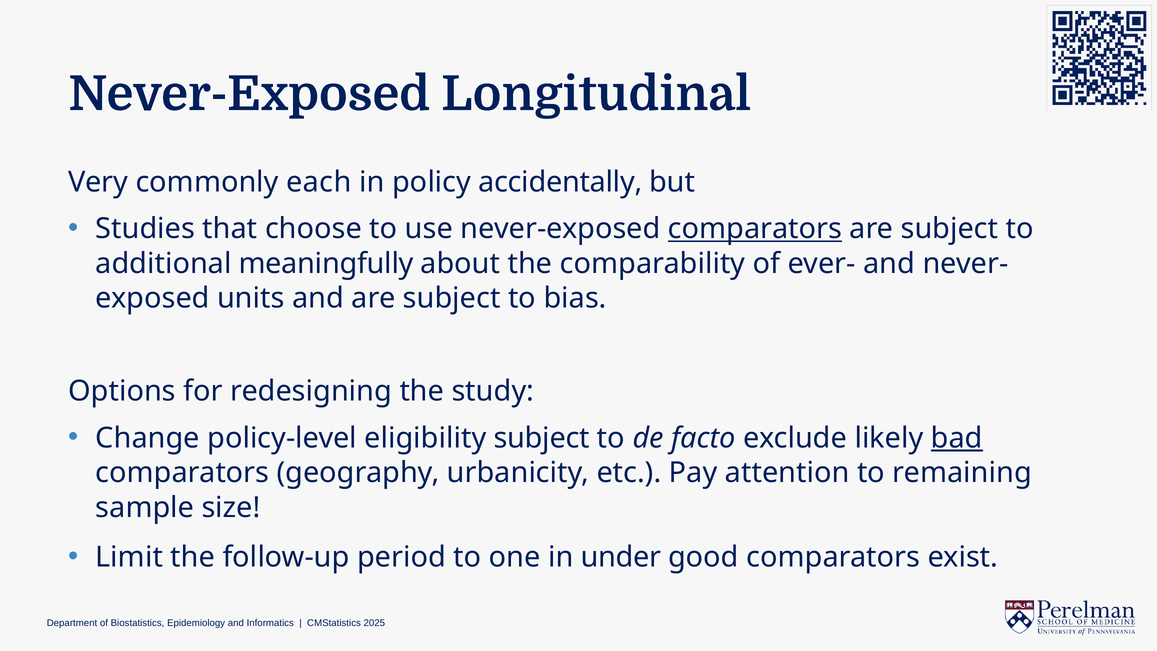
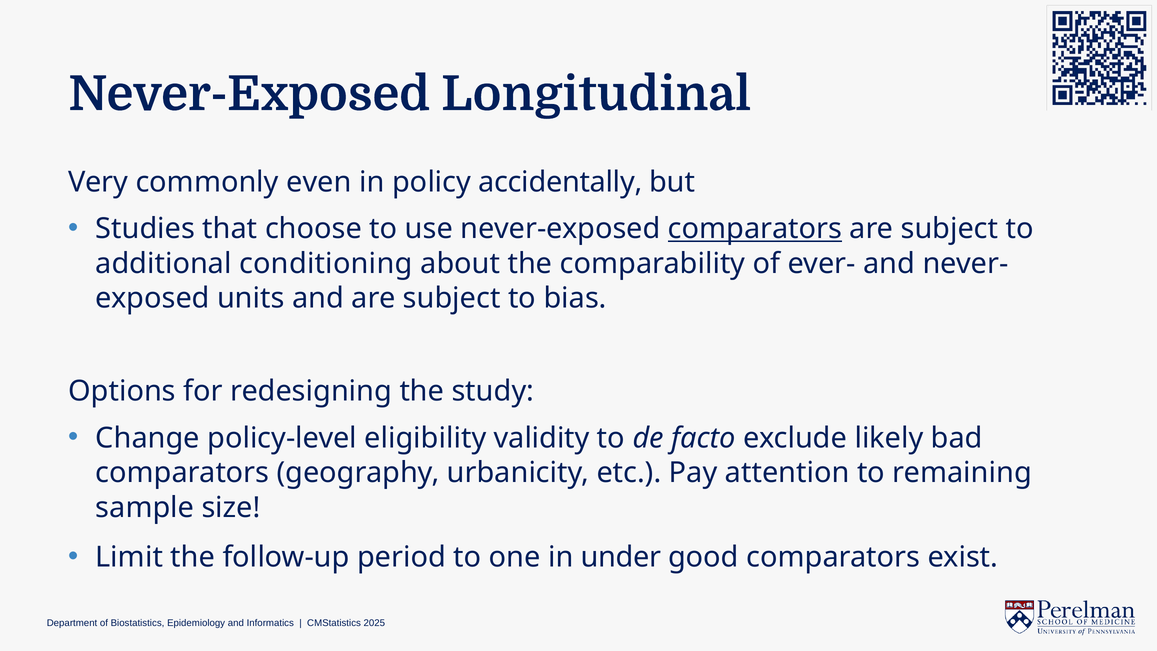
each: each -> even (319, 182)
meaningfully: meaningfully -> conditioning (326, 263)
eligibility subject: subject -> validity (542, 438)
bad underline: present -> none (957, 438)
